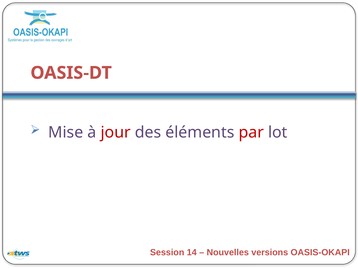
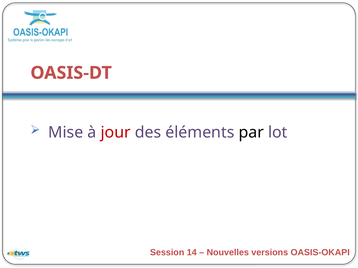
par colour: red -> black (251, 133)
